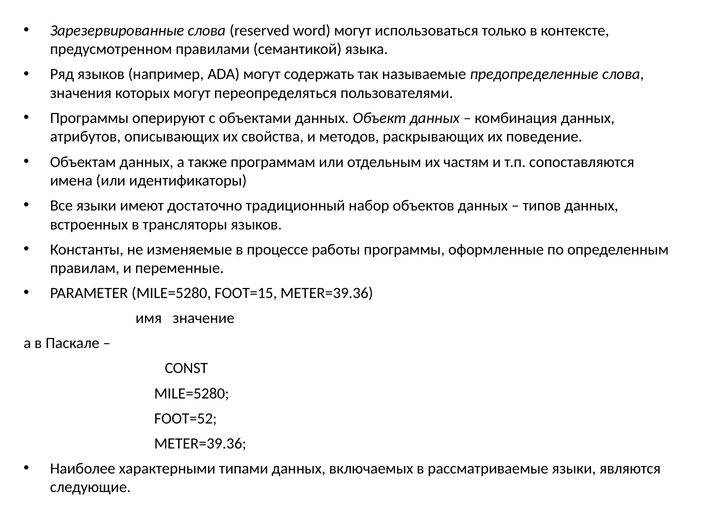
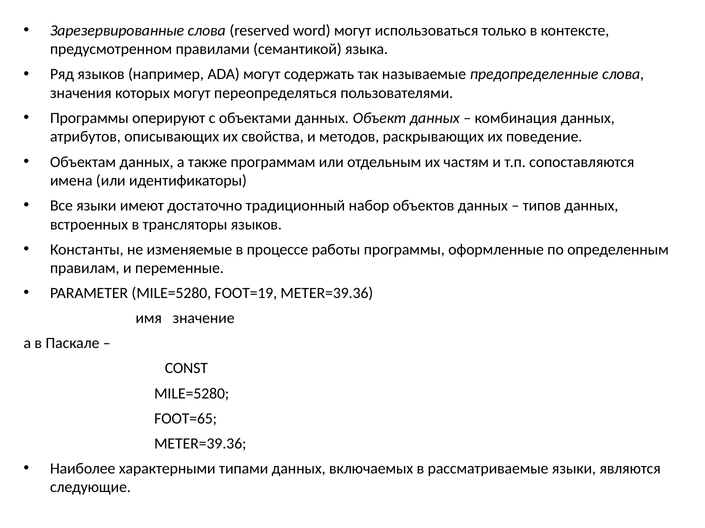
FOOT=15: FOOT=15 -> FOOT=19 (246, 294)
FOOT=52: FOOT=52 -> FOOT=65 (186, 419)
